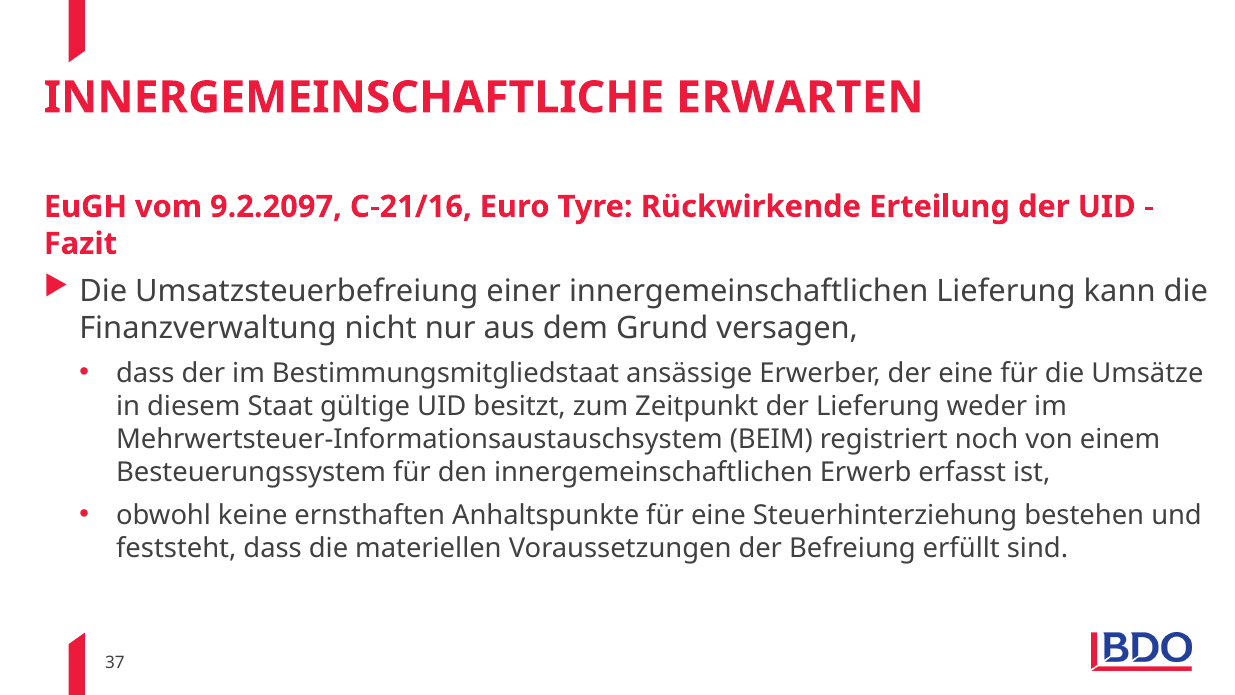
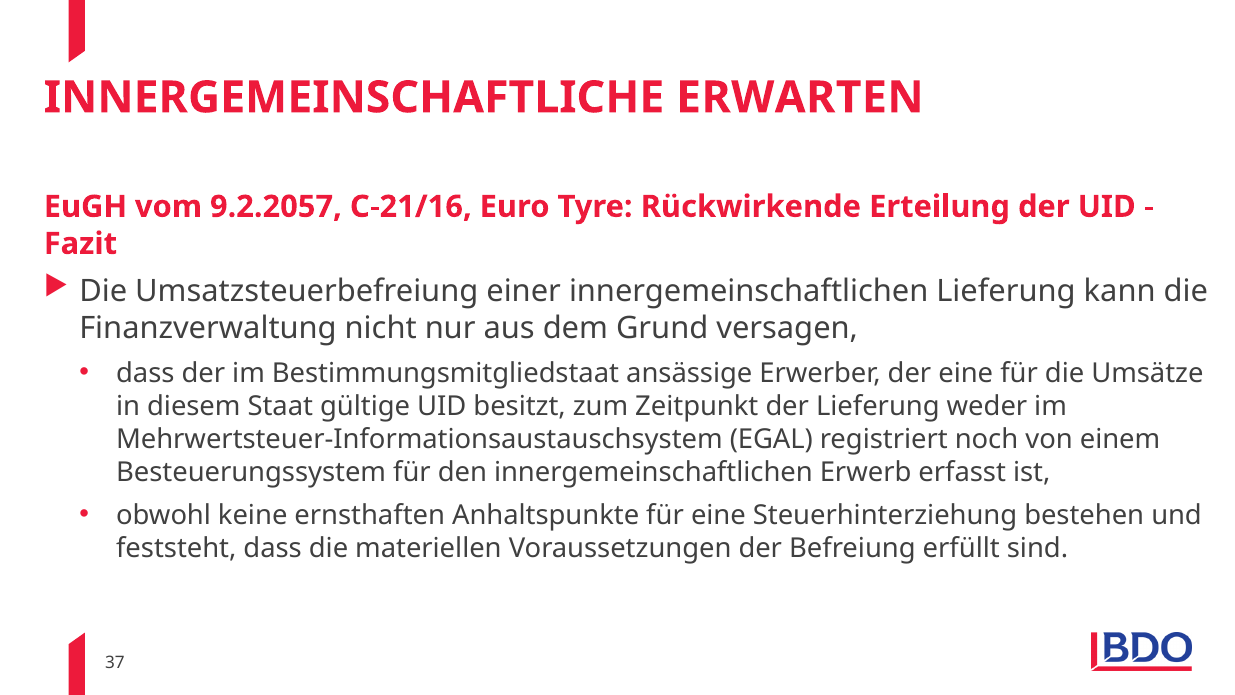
9.2.2097: 9.2.2097 -> 9.2.2057 (276, 207)
BEIM: BEIM -> EGAL (771, 439)
